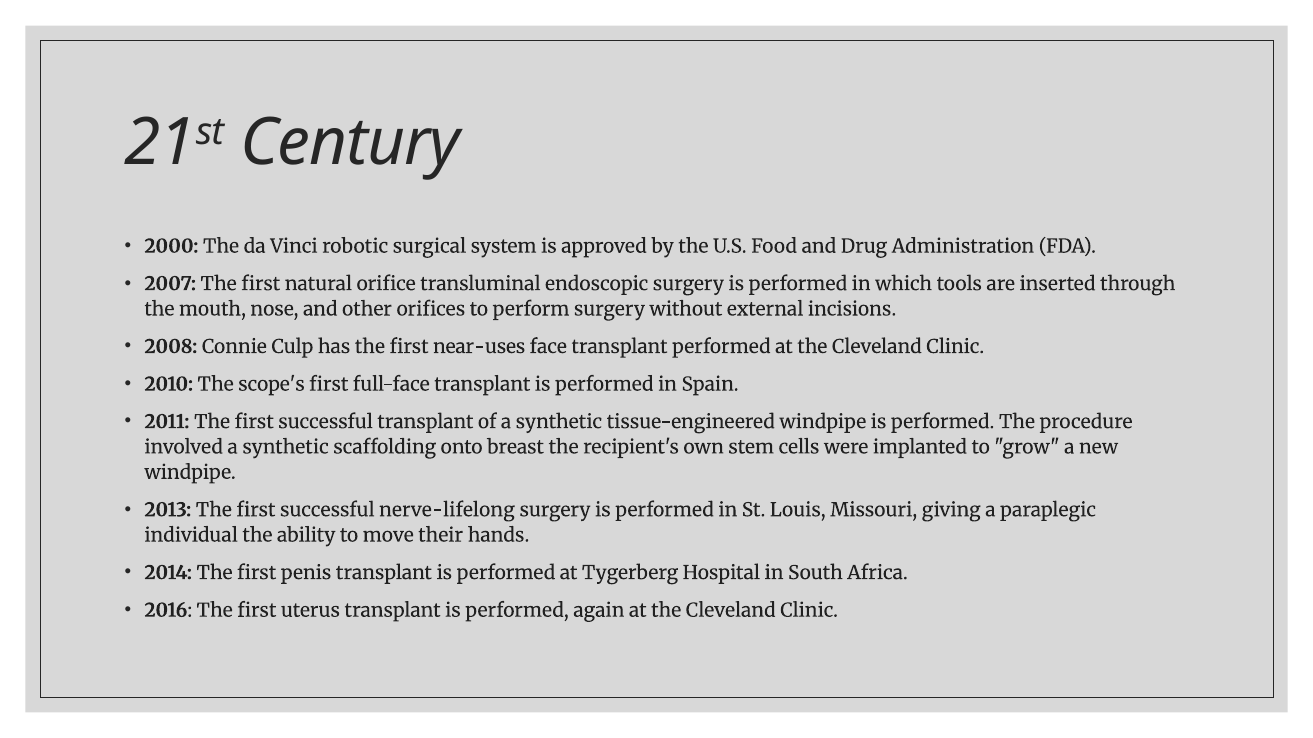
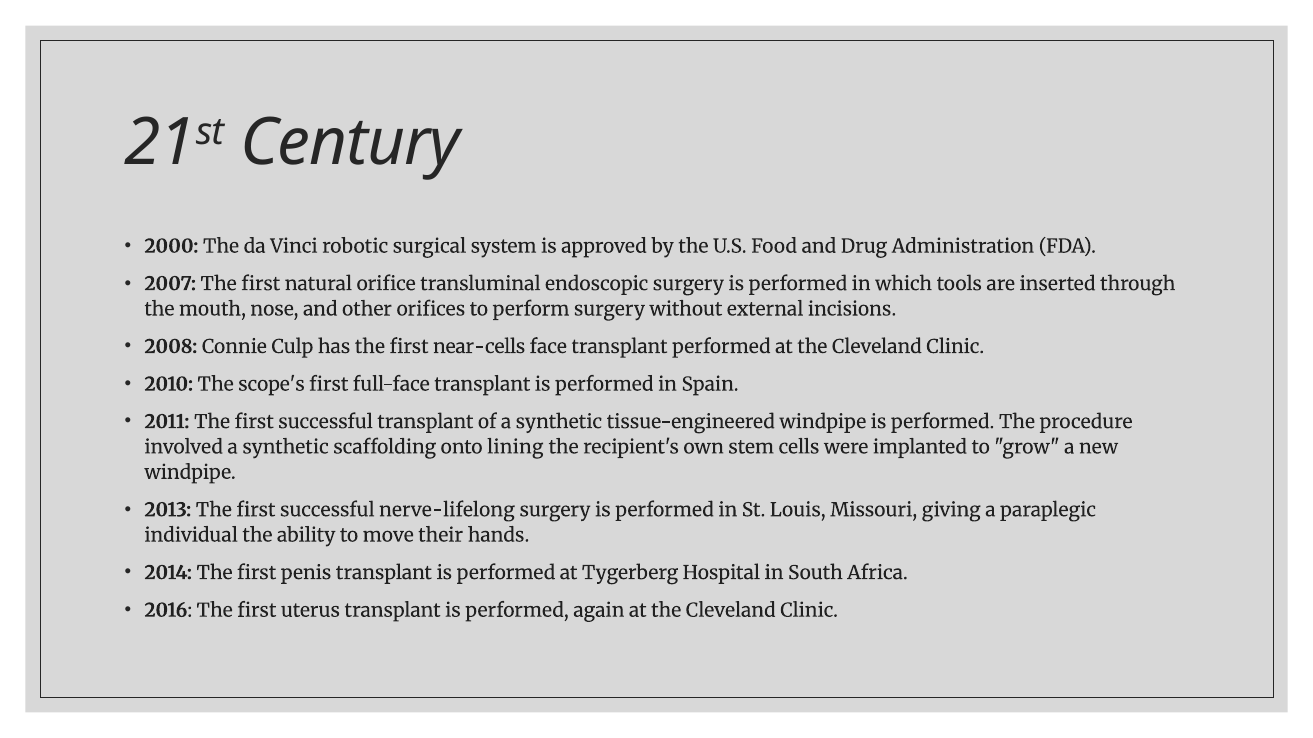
near-uses: near-uses -> near-cells (479, 347)
breast: breast -> lining (515, 448)
